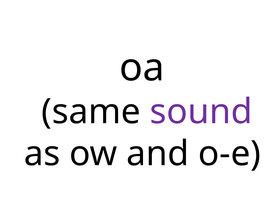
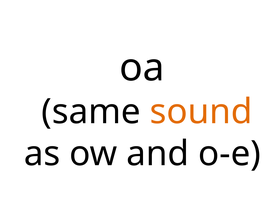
sound colour: purple -> orange (201, 112)
